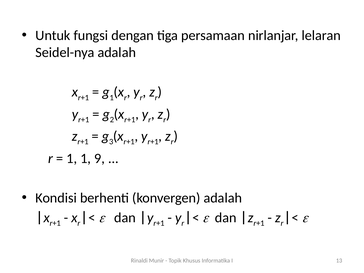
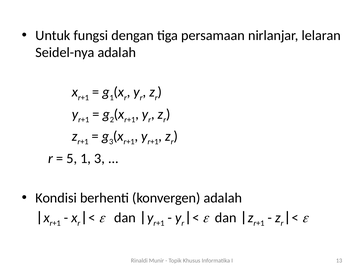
1: 1 -> 5 (72, 158)
1 9: 9 -> 3 (100, 158)
